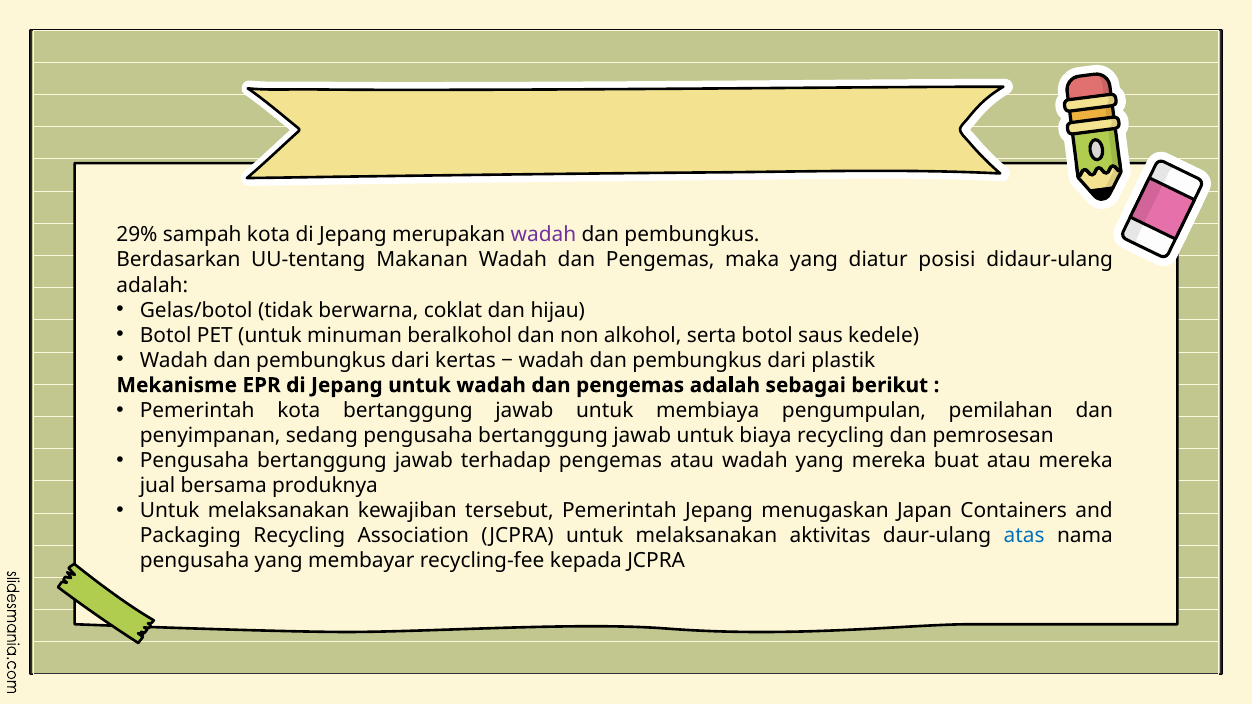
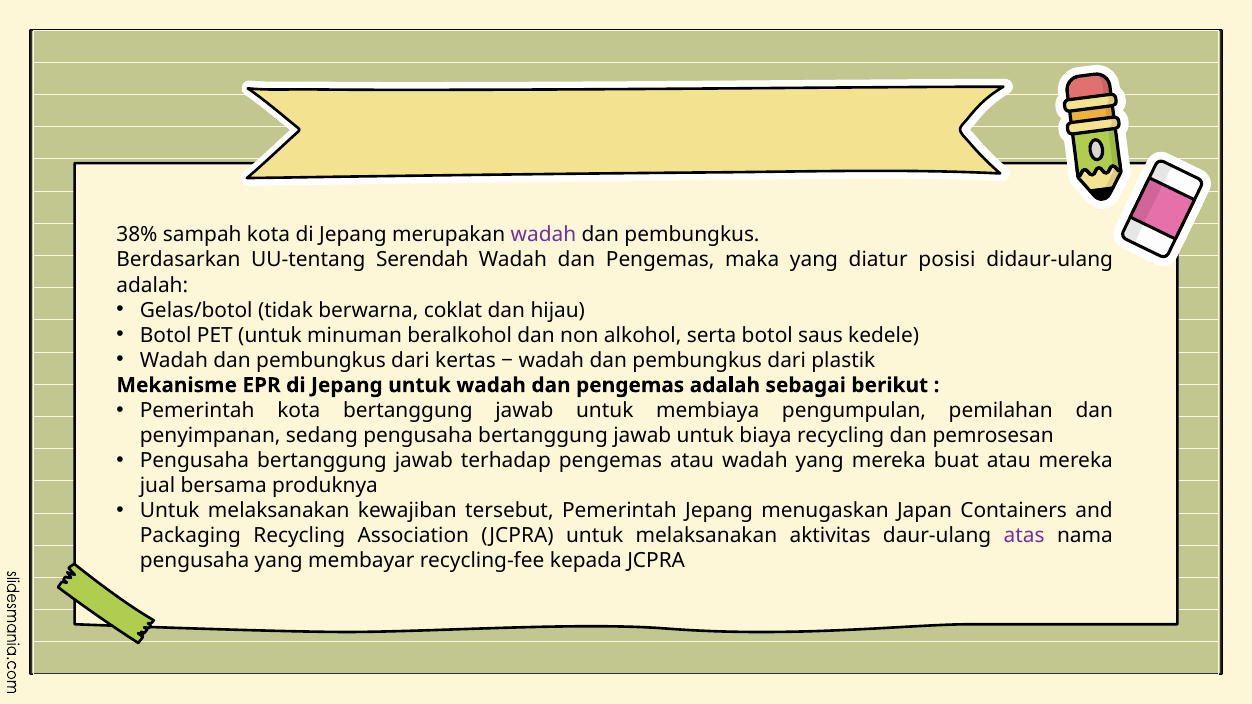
29%: 29% -> 38% (137, 235)
Makanan: Makanan -> Serendah (422, 260)
atas colour: blue -> purple (1024, 536)
